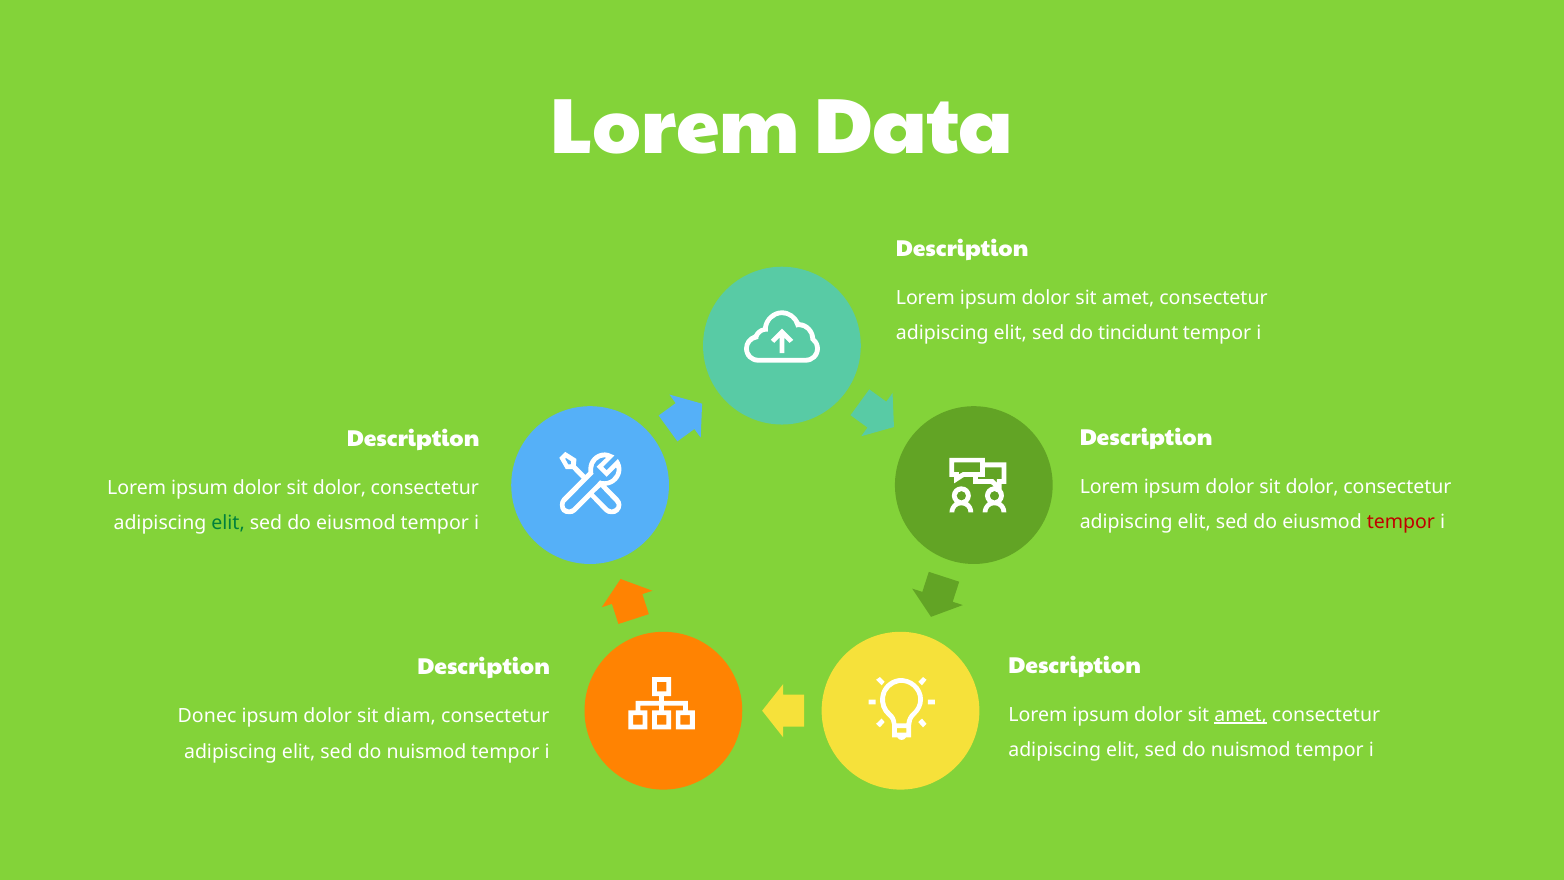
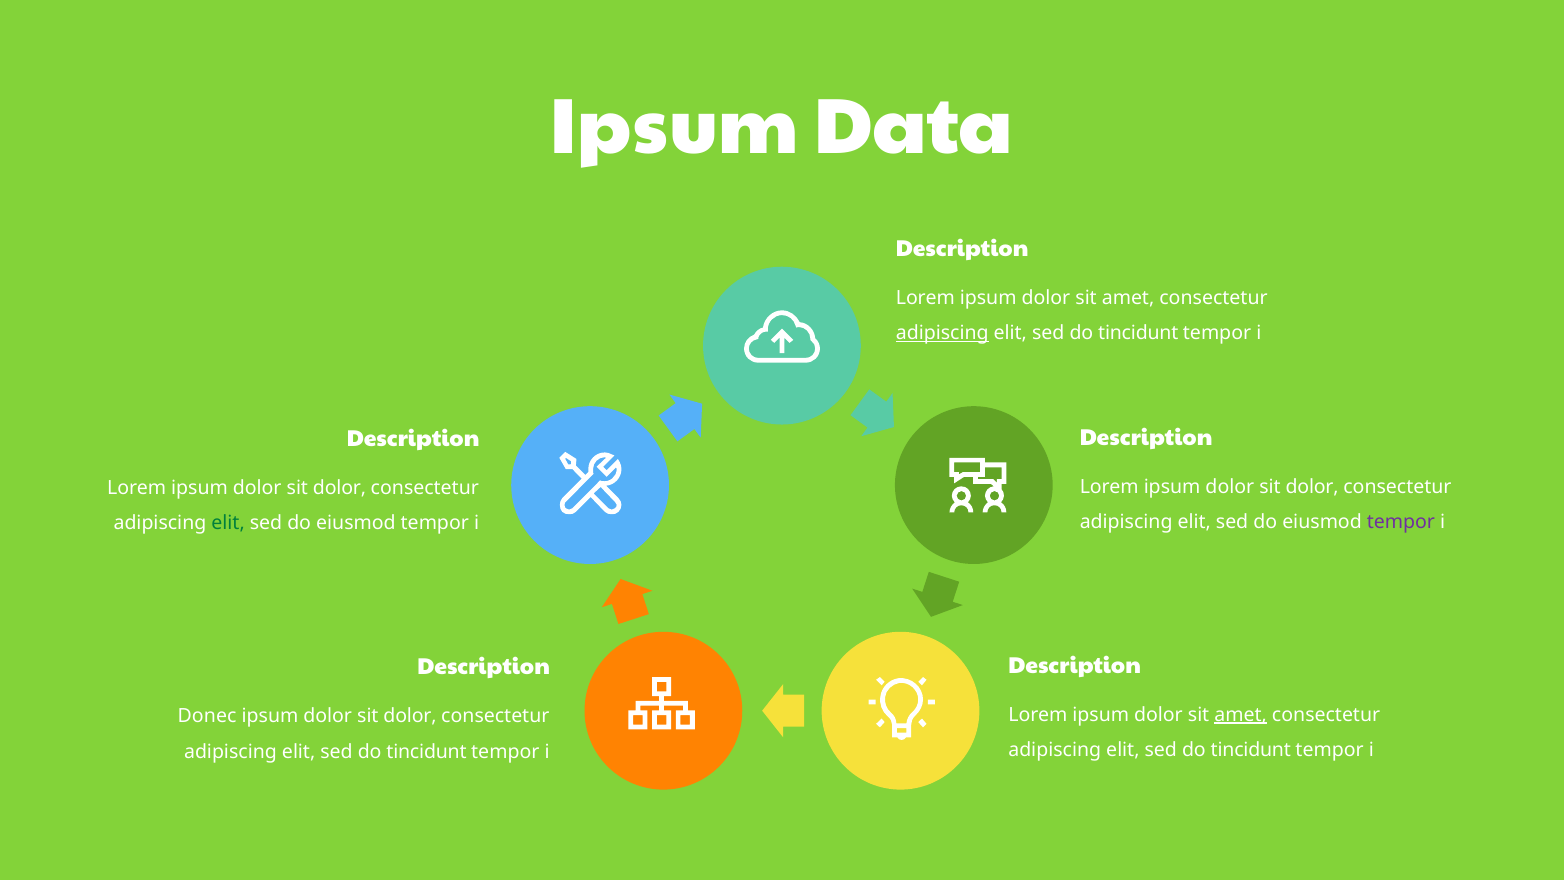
Lorem: Lorem -> Ipsum (675, 127)
adipiscing underline: none -> present (942, 333)
tempor colour: red -> purple (1401, 522)
diam: diam -> dolor (410, 716)
nuismod: nuismod -> tincidunt (1251, 750)
nuismod: nuismod -> tincidunt (427, 751)
